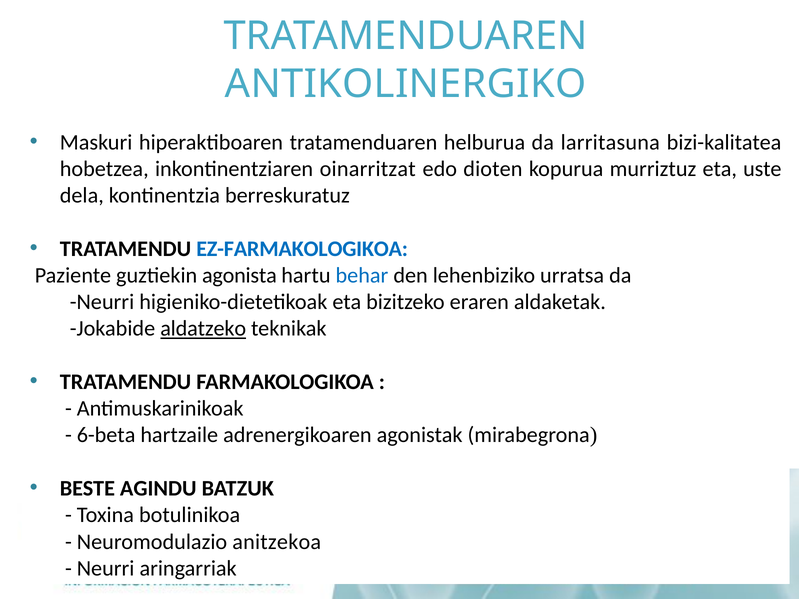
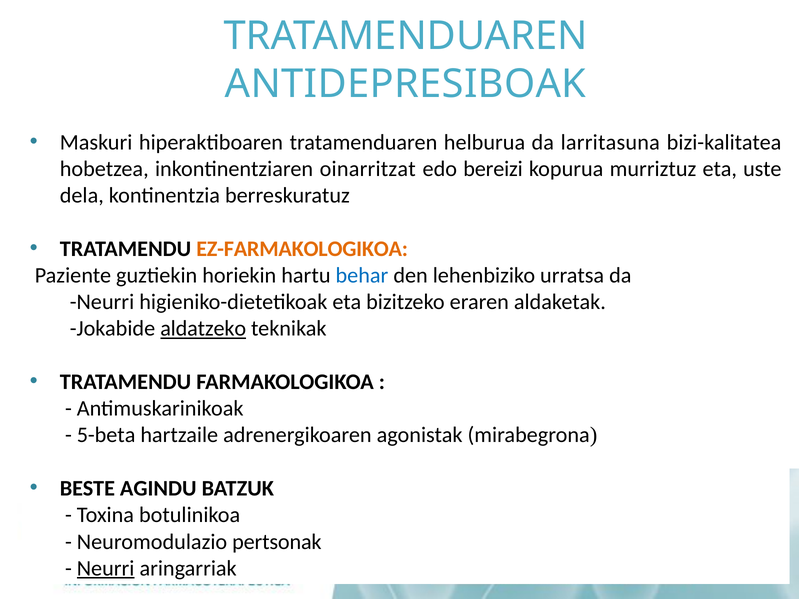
ANTIKOLINERGIKO: ANTIKOLINERGIKO -> ANTIDEPRESIBOAK (406, 84)
dioten: dioten -> bereizi (493, 169)
EZ-FARMAKOLOGIKOA colour: blue -> orange (302, 249)
agonista: agonista -> horiekin (239, 275)
6-beta: 6-beta -> 5-beta (106, 435)
anitzekoa: anitzekoa -> pertsonak (277, 542)
Neurri underline: none -> present (106, 569)
